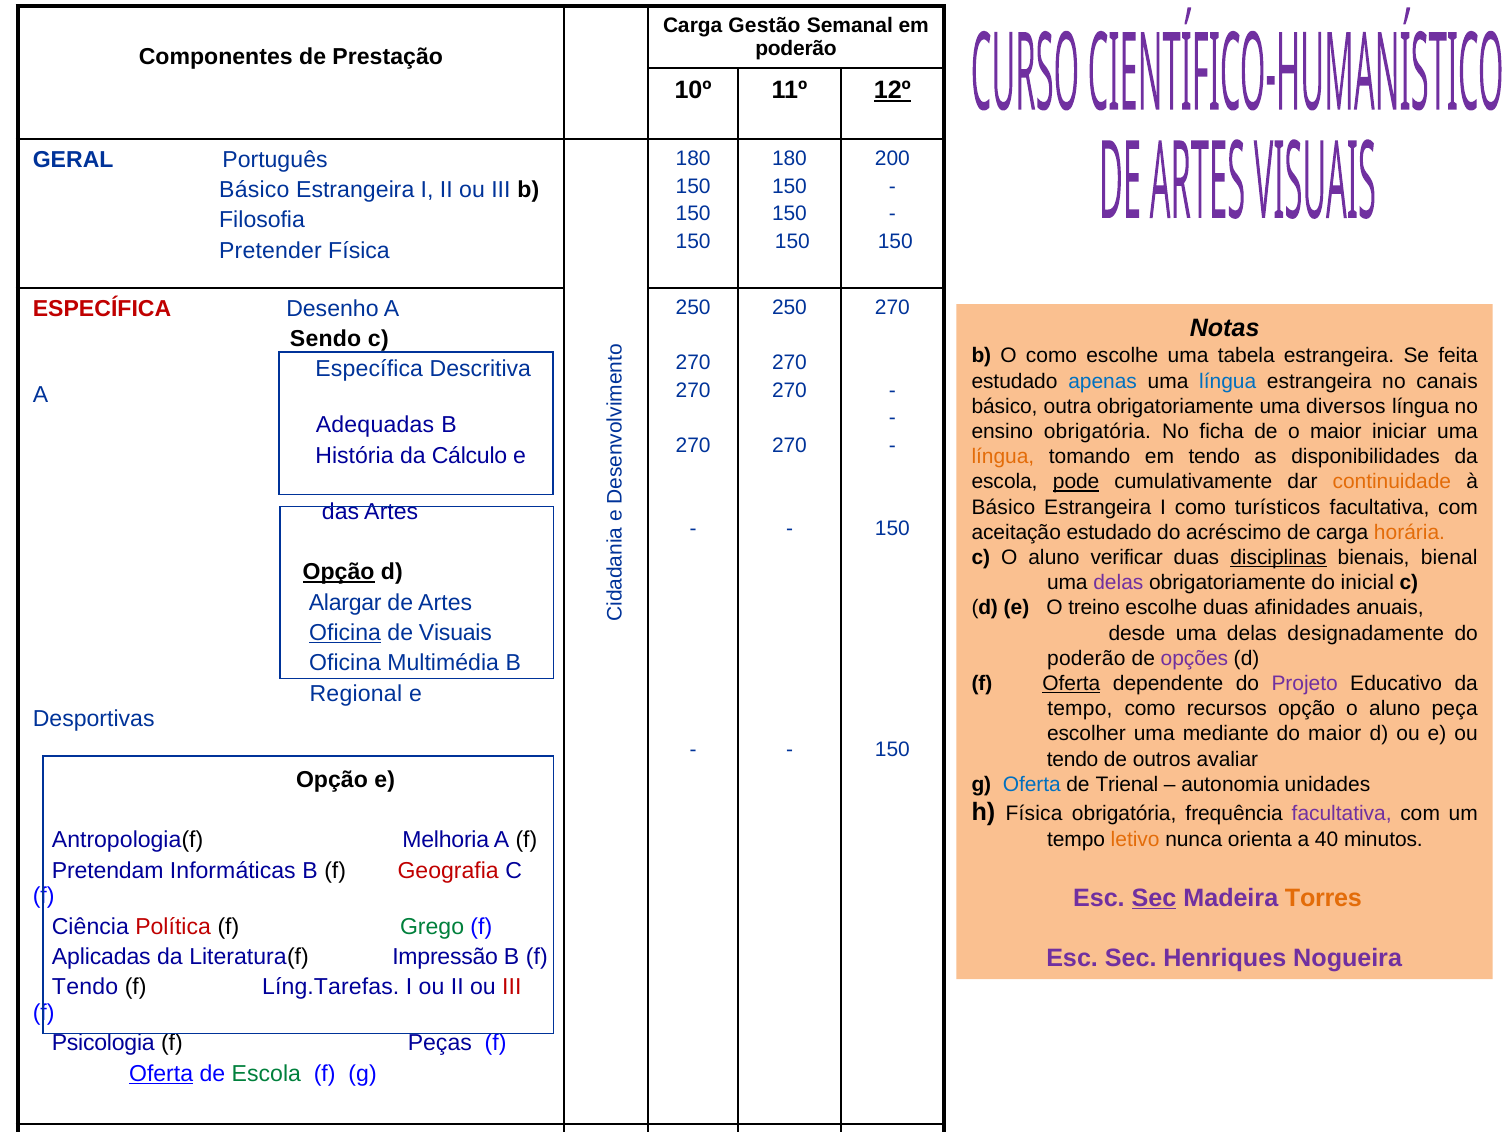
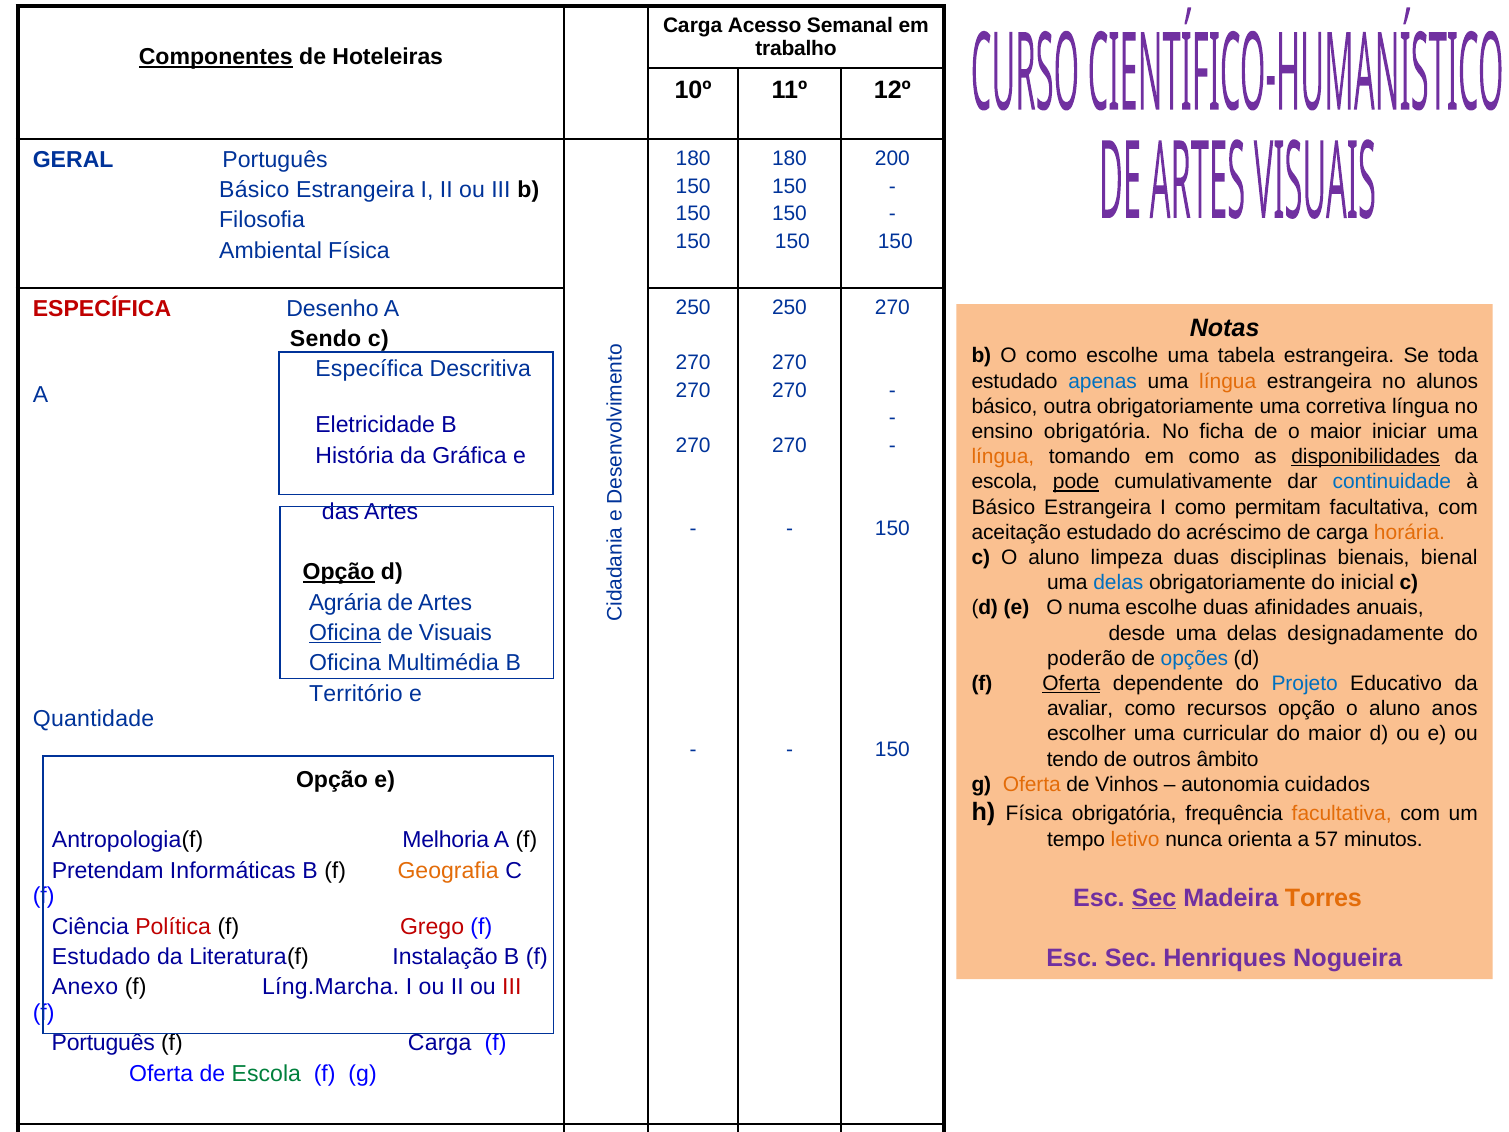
Gestão: Gestão -> Acesso (765, 26)
poderão: poderão -> trabalho (796, 49)
Componentes underline: none -> present (216, 57)
Prestação: Prestação -> Hoteleiras (388, 57)
12º underline: present -> none (892, 90)
Pretender: Pretender -> Ambiental (271, 251)
feita: feita -> toda (1458, 356)
língua colour: blue -> orange (1228, 381)
canais: canais -> alunos (1447, 381)
diversos: diversos -> corretiva (1346, 406)
Adequadas: Adequadas -> Eletricidade (375, 425)
Cálculo: Cálculo -> Gráfica (469, 455)
em tendo: tendo -> como (1214, 457)
disponibilidades underline: none -> present (1366, 457)
continuidade colour: orange -> blue (1392, 482)
turísticos: turísticos -> permitam (1278, 507)
verificar: verificar -> limpeza (1127, 557)
disciplinas underline: present -> none (1279, 557)
delas colour: purple -> blue (1118, 583)
Alargar: Alargar -> Agrária (345, 602)
treino: treino -> numa (1094, 608)
opções colour: purple -> blue (1194, 658)
Projeto colour: purple -> blue (1305, 683)
Regional: Regional -> Território (356, 693)
tempo: tempo -> avaliar (1080, 709)
peça: peça -> anos (1455, 709)
Desportivas: Desportivas -> Quantidade (94, 719)
mediante: mediante -> curricular (1226, 734)
avaliar: avaliar -> âmbito (1228, 759)
Oferta colour: blue -> orange (1032, 784)
Trienal: Trienal -> Vinhos (1127, 784)
unidades: unidades -> cuidados (1327, 784)
facultativa colour: purple -> orange (1342, 813)
40: 40 -> 57 (1327, 839)
Geografia colour: red -> orange (448, 870)
Grego colour: green -> red (432, 926)
Aplicadas: Aplicadas -> Estudado (101, 957)
Impressão: Impressão -> Instalação (445, 957)
Tendo: Tendo -> Anexo (85, 987)
Líng.Tarefas: Líng.Tarefas -> Líng.Marcha (331, 987)
Psicologia: Psicologia -> Português (103, 1043)
f Peças: Peças -> Carga (440, 1043)
Oferta underline: present -> none (161, 1073)
